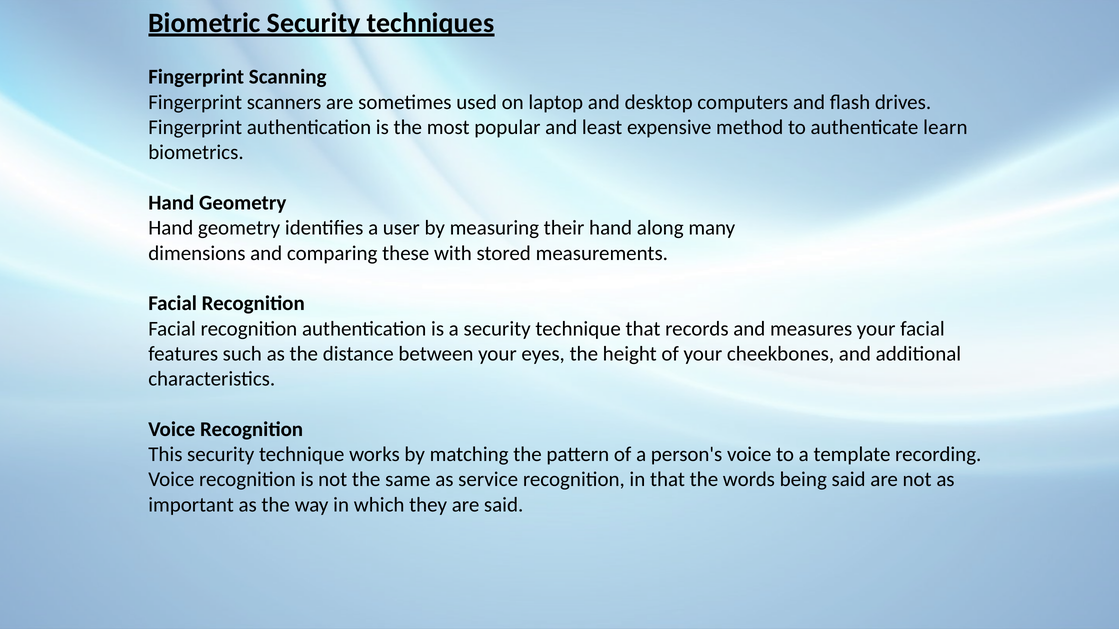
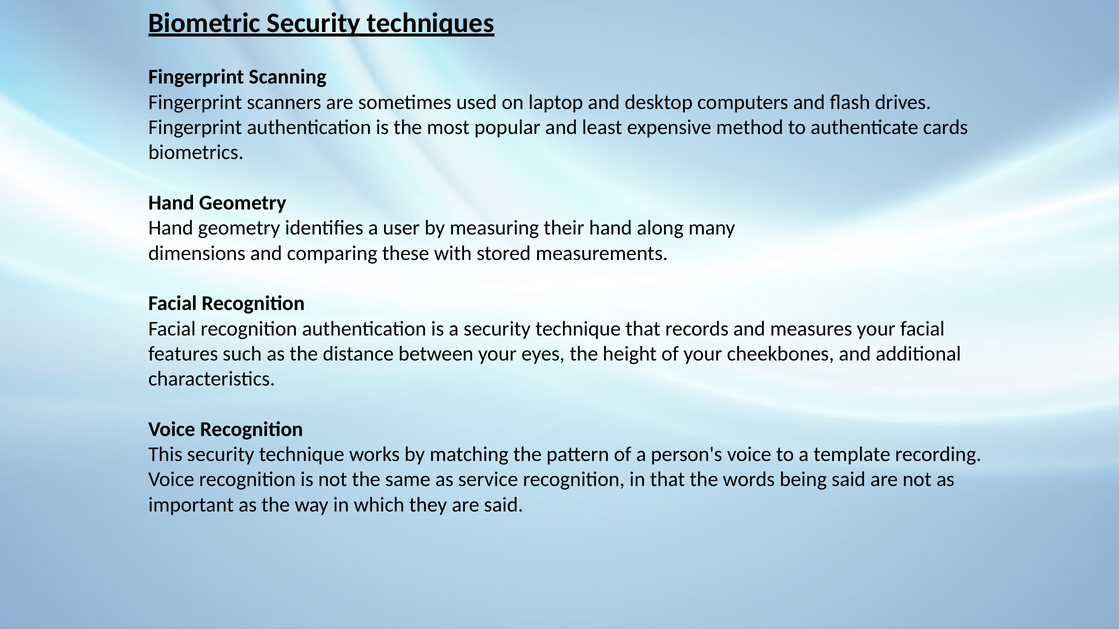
learn: learn -> cards (946, 127)
